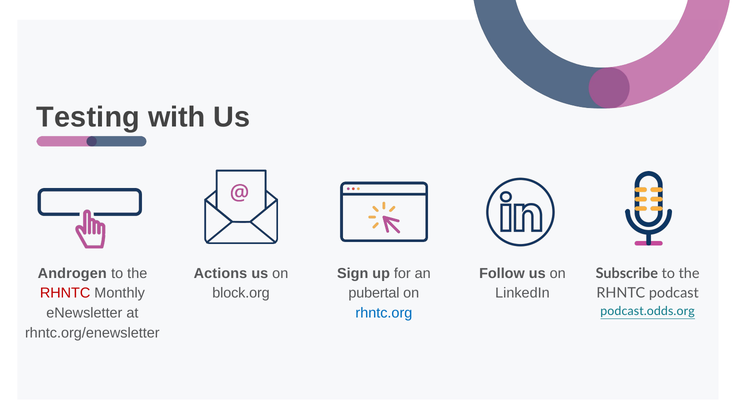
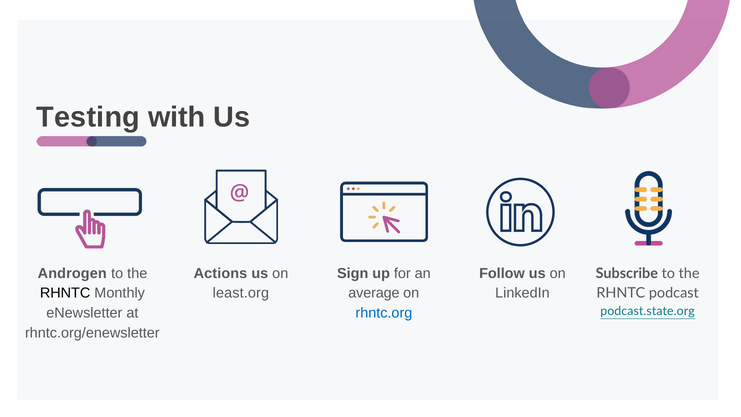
block.org: block.org -> least.org (241, 293)
pubertal: pubertal -> average (374, 293)
RHNTC colour: red -> black (65, 293)
podcast.odds.org: podcast.odds.org -> podcast.state.org (648, 311)
